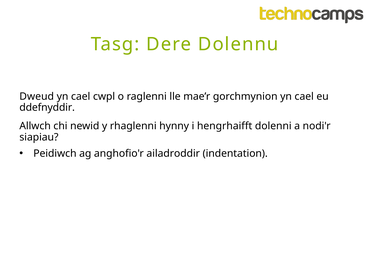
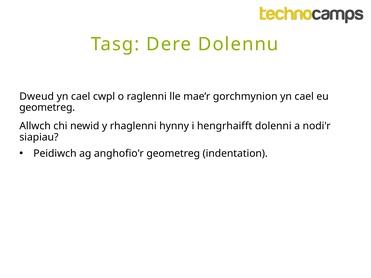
ddefnyddir: ddefnyddir -> geometreg (47, 108)
anghofio'r ailadroddir: ailadroddir -> geometreg (173, 154)
